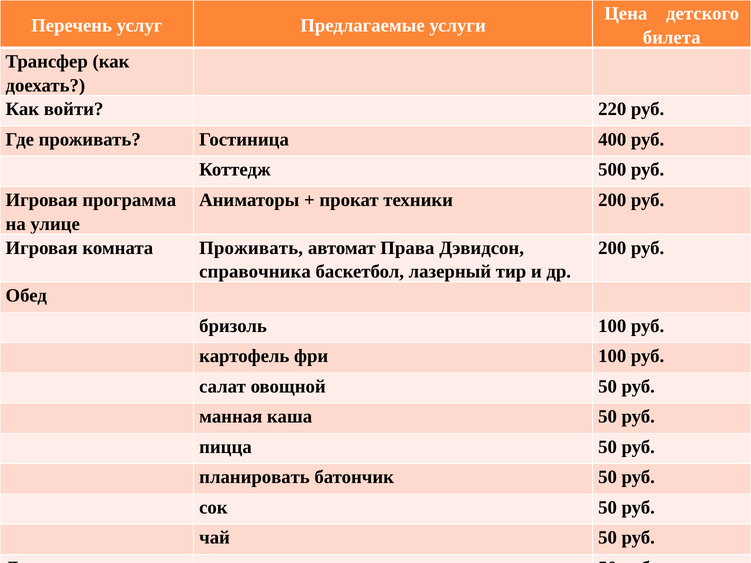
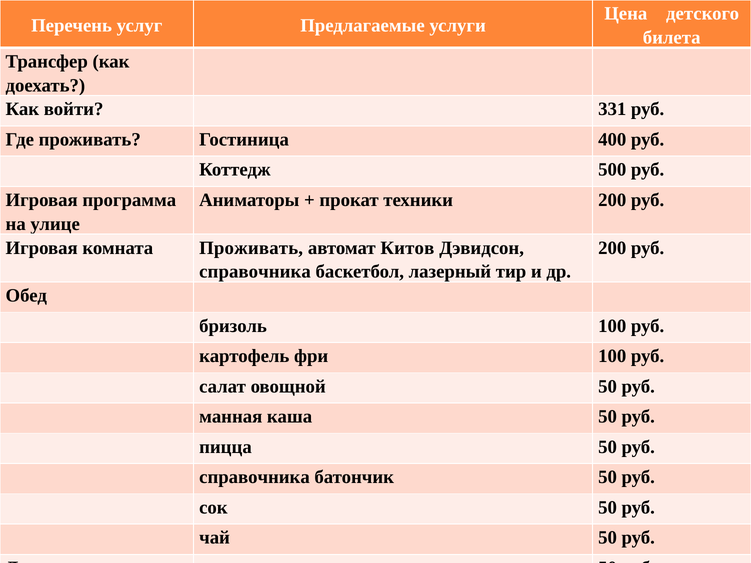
220: 220 -> 331 (612, 109)
Права: Права -> Китов (407, 248)
планировать: планировать -> справочника (255, 477)
